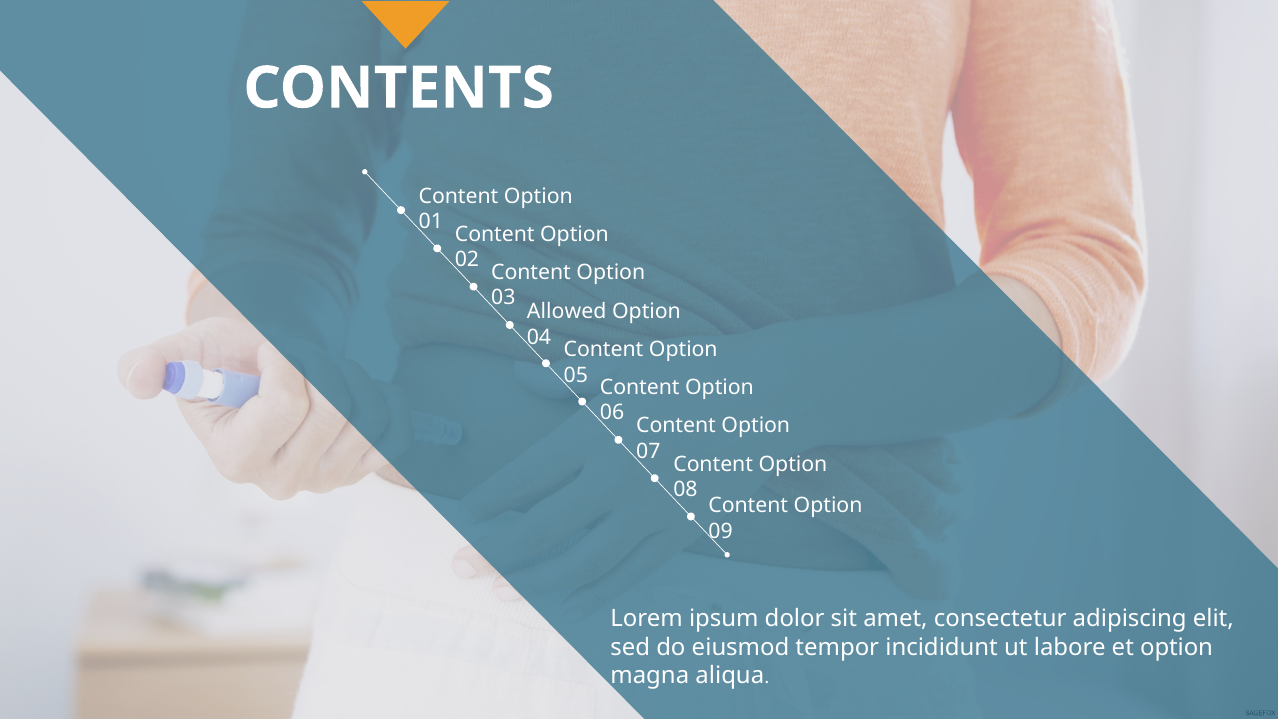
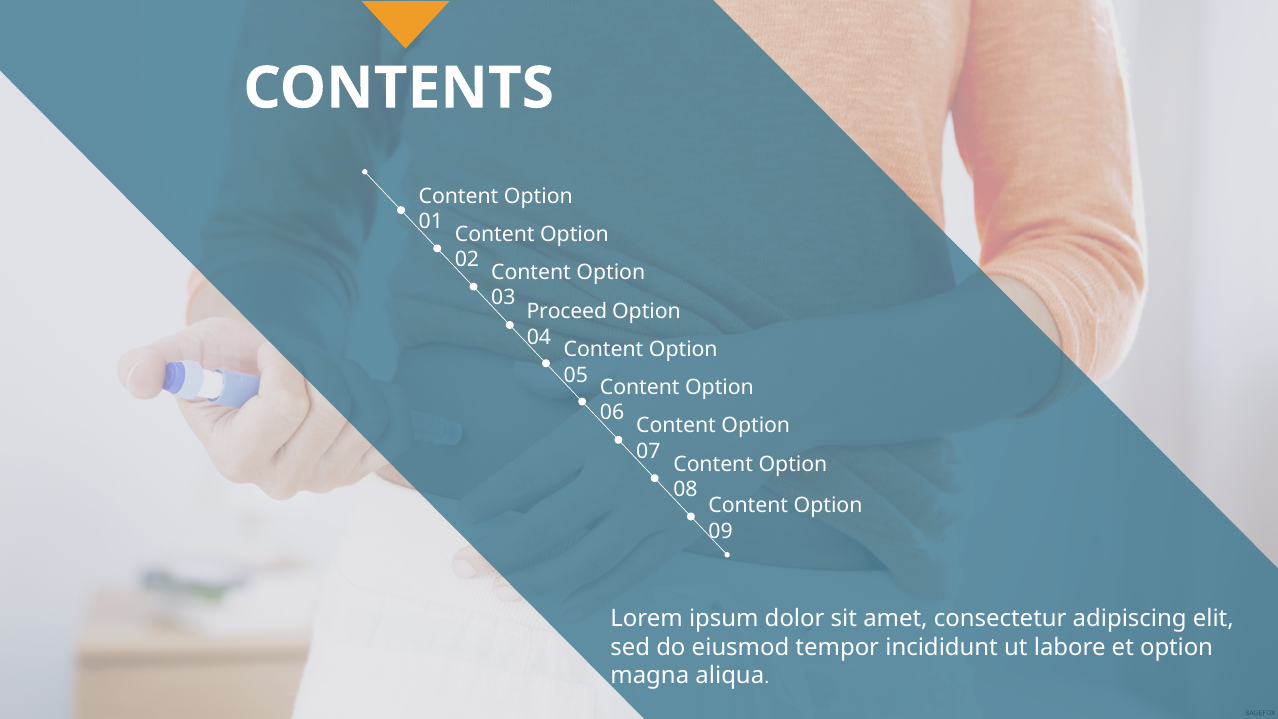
Allowed: Allowed -> Proceed (567, 312)
